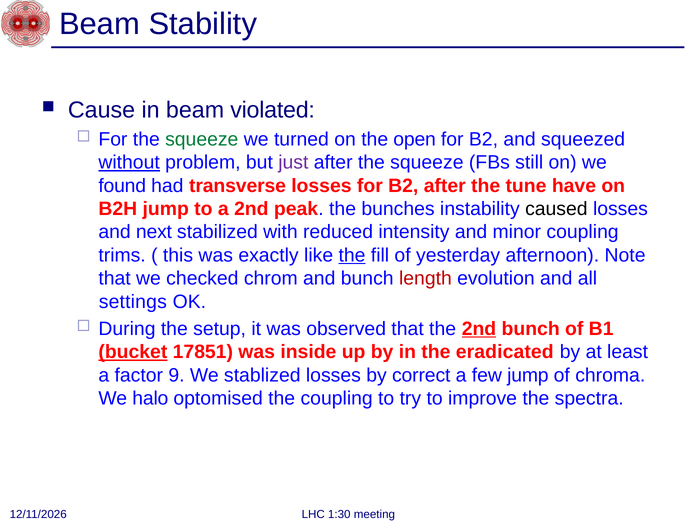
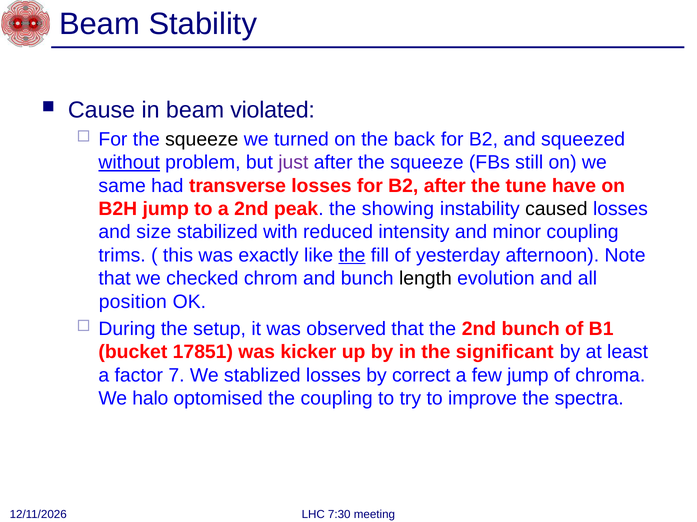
squeeze colour: green -> black (202, 139)
open: open -> back (414, 139)
found: found -> same (122, 186)
bunches: bunches -> showing (398, 209)
next: next -> size (154, 232)
length colour: red -> black (425, 279)
settings: settings -> position (133, 302)
2nd underline: present -> none (479, 329)
bucket underline: present -> none (133, 353)
inside: inside -> kicker (308, 353)
eradicated: eradicated -> significant (505, 353)
9: 9 -> 7 (176, 376)
1:30: 1:30 -> 7:30 (339, 515)
